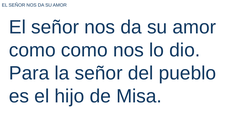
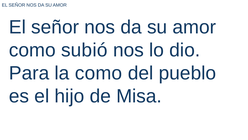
como como: como -> subió (84, 50)
la señor: señor -> como (99, 73)
